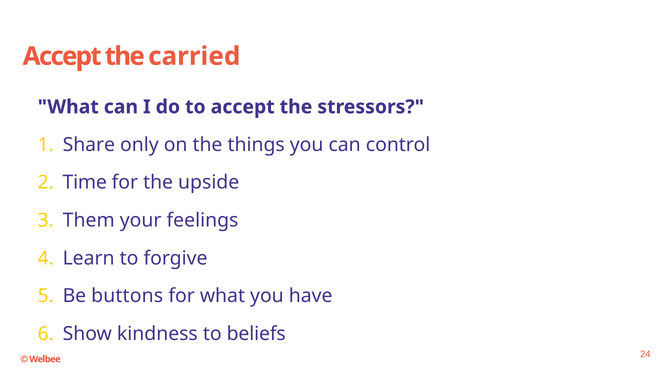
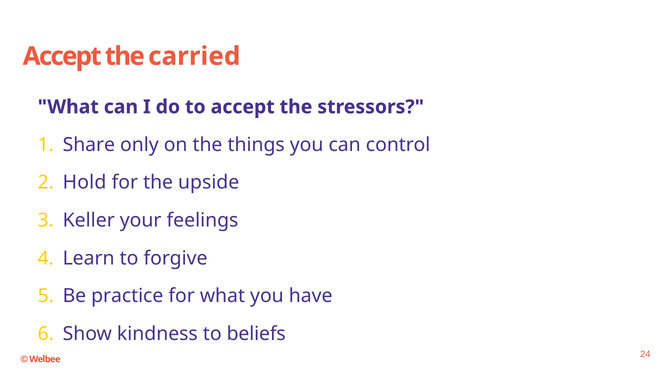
Time: Time -> Hold (85, 183)
Them: Them -> Keller (89, 221)
buttons: buttons -> practice (127, 297)
